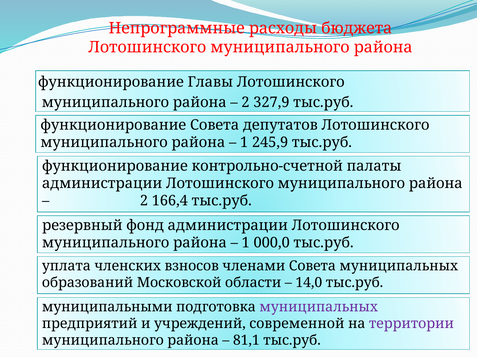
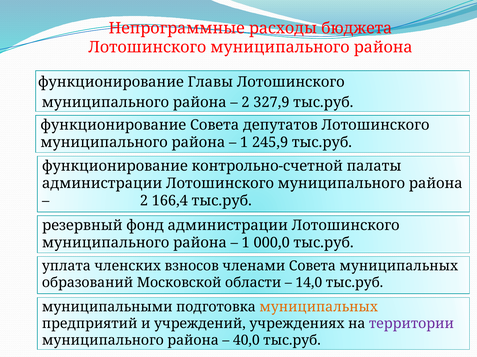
муниципальных colour: purple -> orange (319, 307)
современной: современной -> учреждениях (297, 324)
81,1: 81,1 -> 40,0 (246, 341)
